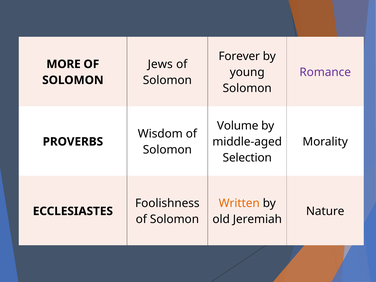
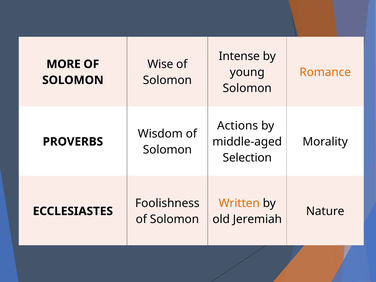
Forever: Forever -> Intense (239, 56)
Jews: Jews -> Wise (160, 64)
Romance colour: purple -> orange (325, 72)
Volume: Volume -> Actions (238, 126)
